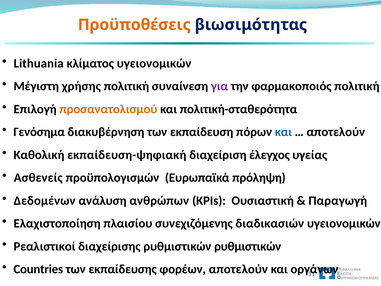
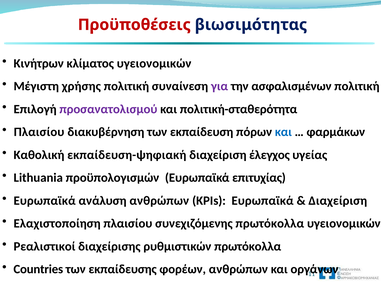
Προϋποθέσεις colour: orange -> red (134, 25)
Lithuania: Lithuania -> Κινήτρων (39, 63)
φαρμακοποιός: φαρμακοποιός -> ασφαλισμένων (291, 86)
προσανατολισμού colour: orange -> purple (108, 109)
Γενόσημα: Γενόσημα -> Πλαισίου (39, 132)
αποτελούν: αποτελούν -> φαρμάκων (336, 132)
Ασθενείς: Ασθενείς -> Lithuania (38, 178)
πρόληψη: πρόληψη -> επιτυχίας (259, 178)
Δεδομένων: Δεδομένων -> Ευρωπαϊκά (45, 200)
ΚΡΙs Ουσιαστική: Ουσιαστική -> Ευρωπαϊκά (263, 200)
Παραγωγή: Παραγωγή -> Διαχείριση (338, 200)
συνεχιζόμενης διαδικασιών: διαδικασιών -> πρωτόκολλα (270, 223)
ρυθμιστικών ρυθμιστικών: ρυθμιστικών -> πρωτόκολλα (248, 246)
φορέων αποτελούν: αποτελούν -> ανθρώπων (238, 269)
